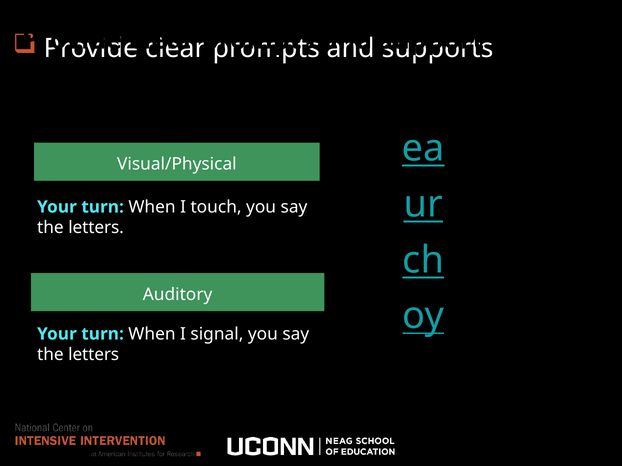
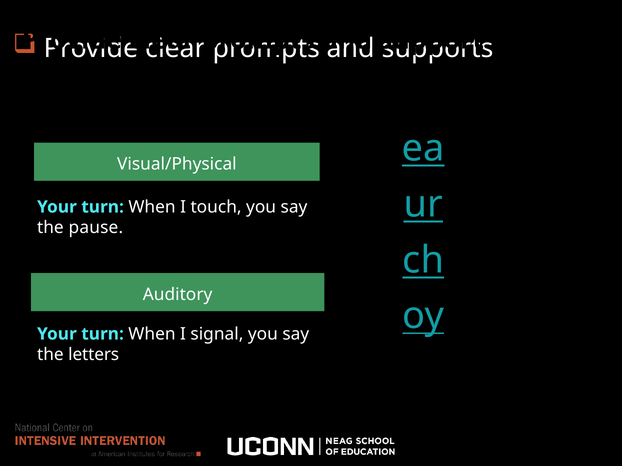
letters: letters -> pause (96, 228)
